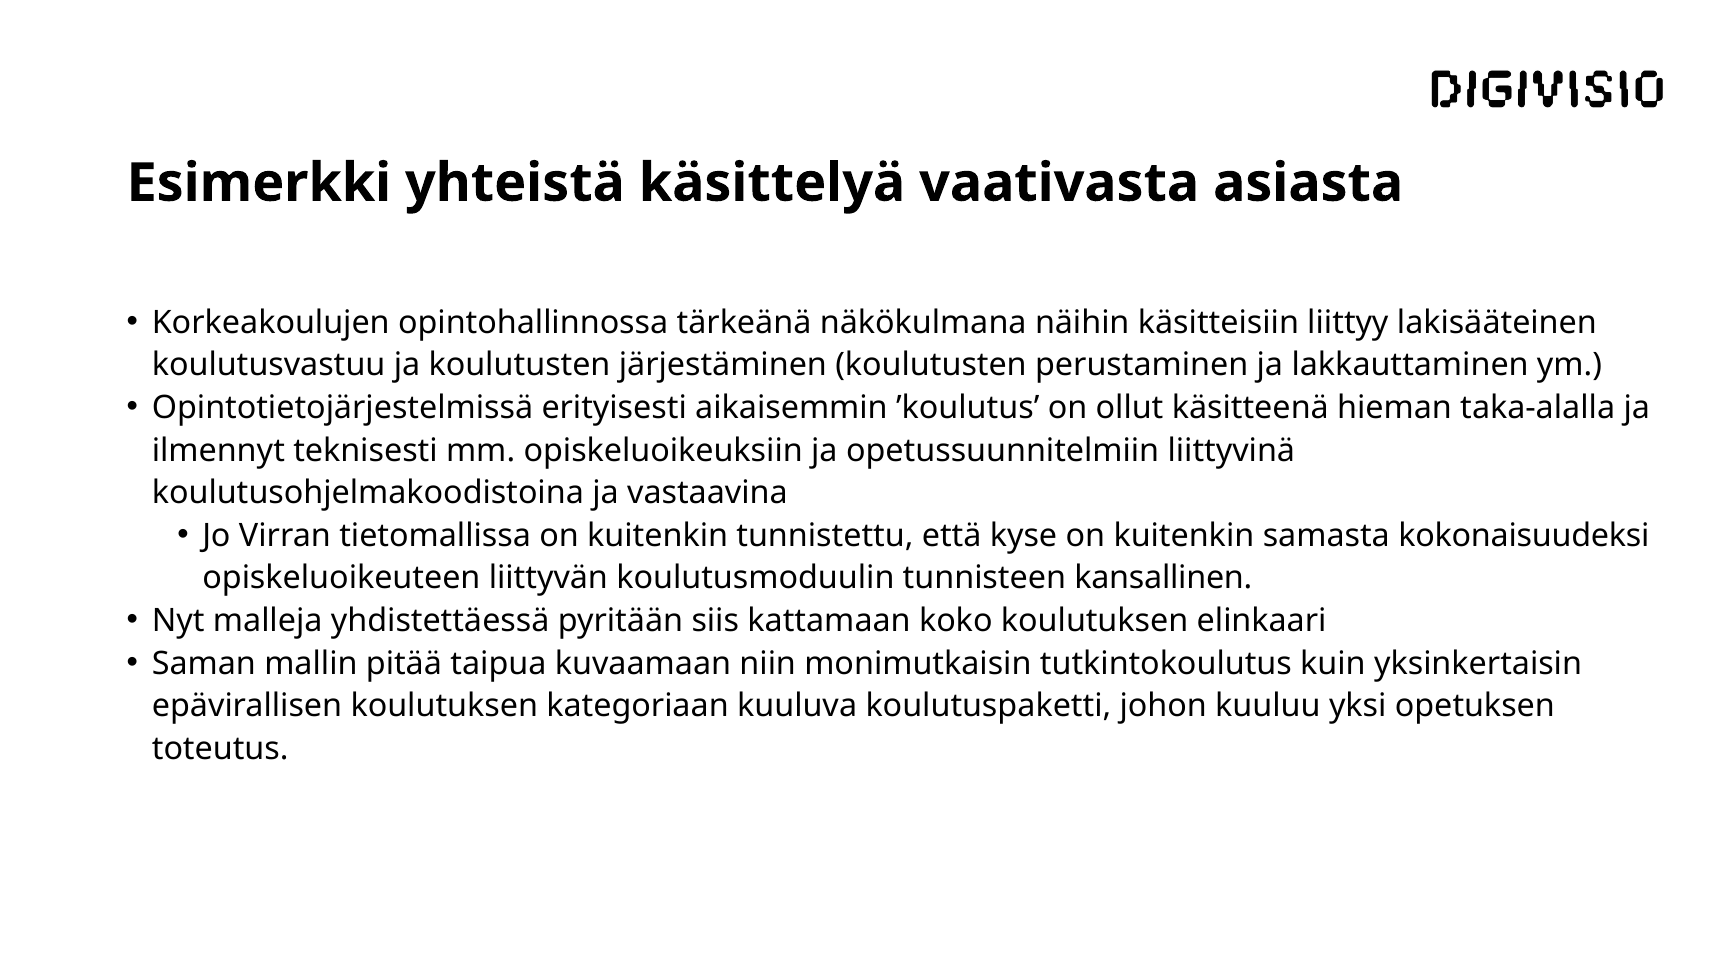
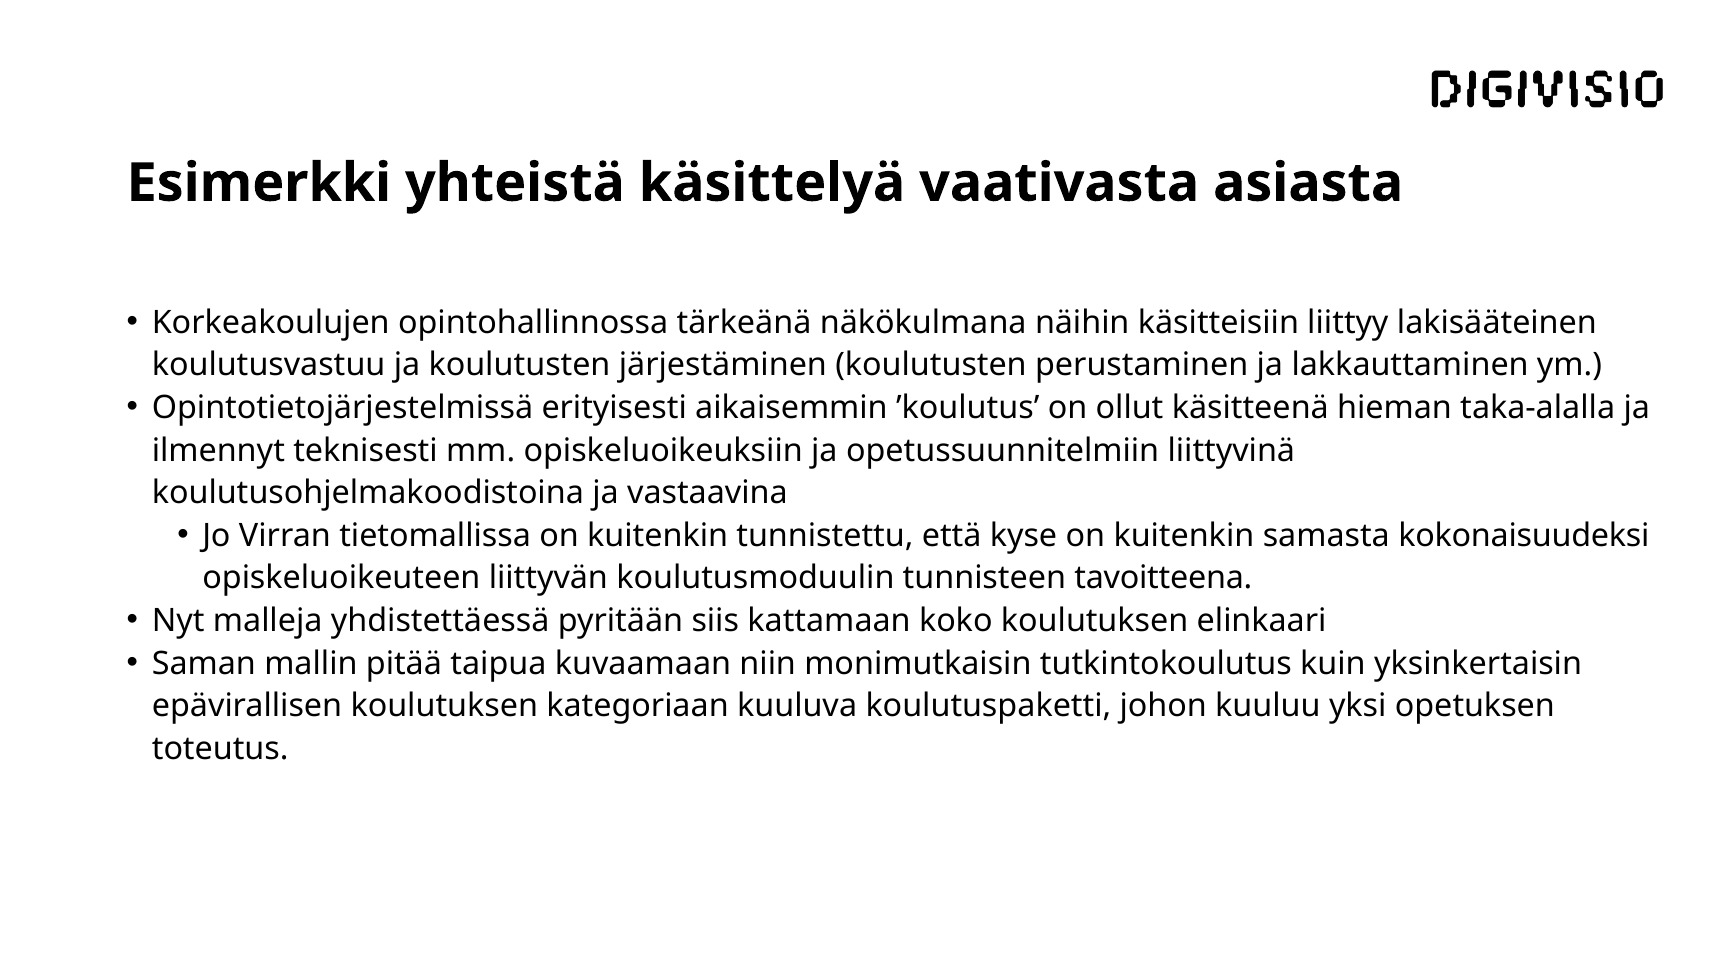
kansallinen: kansallinen -> tavoitteena (1163, 578)
